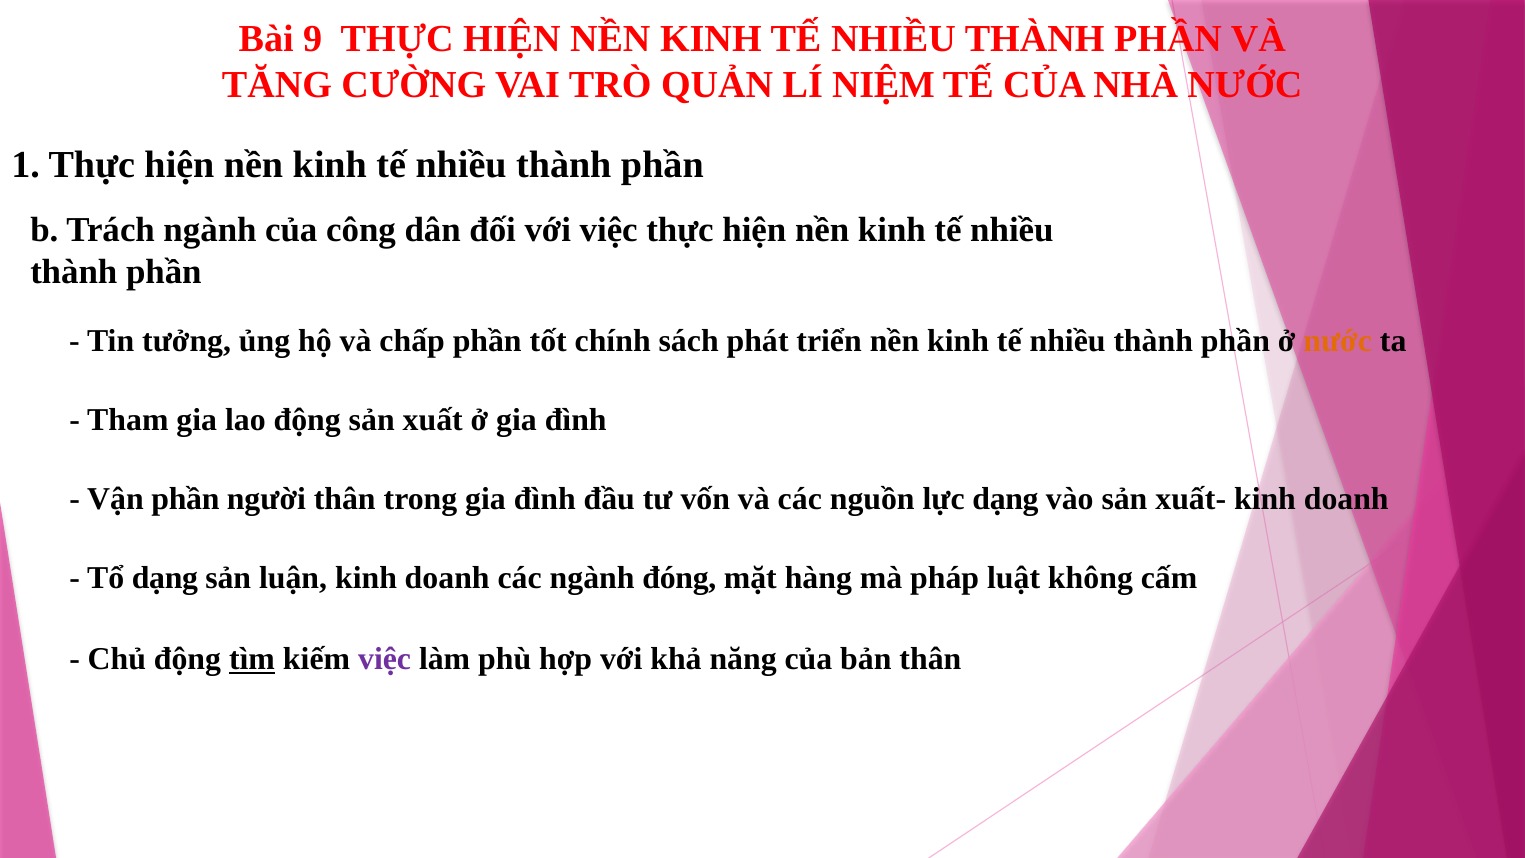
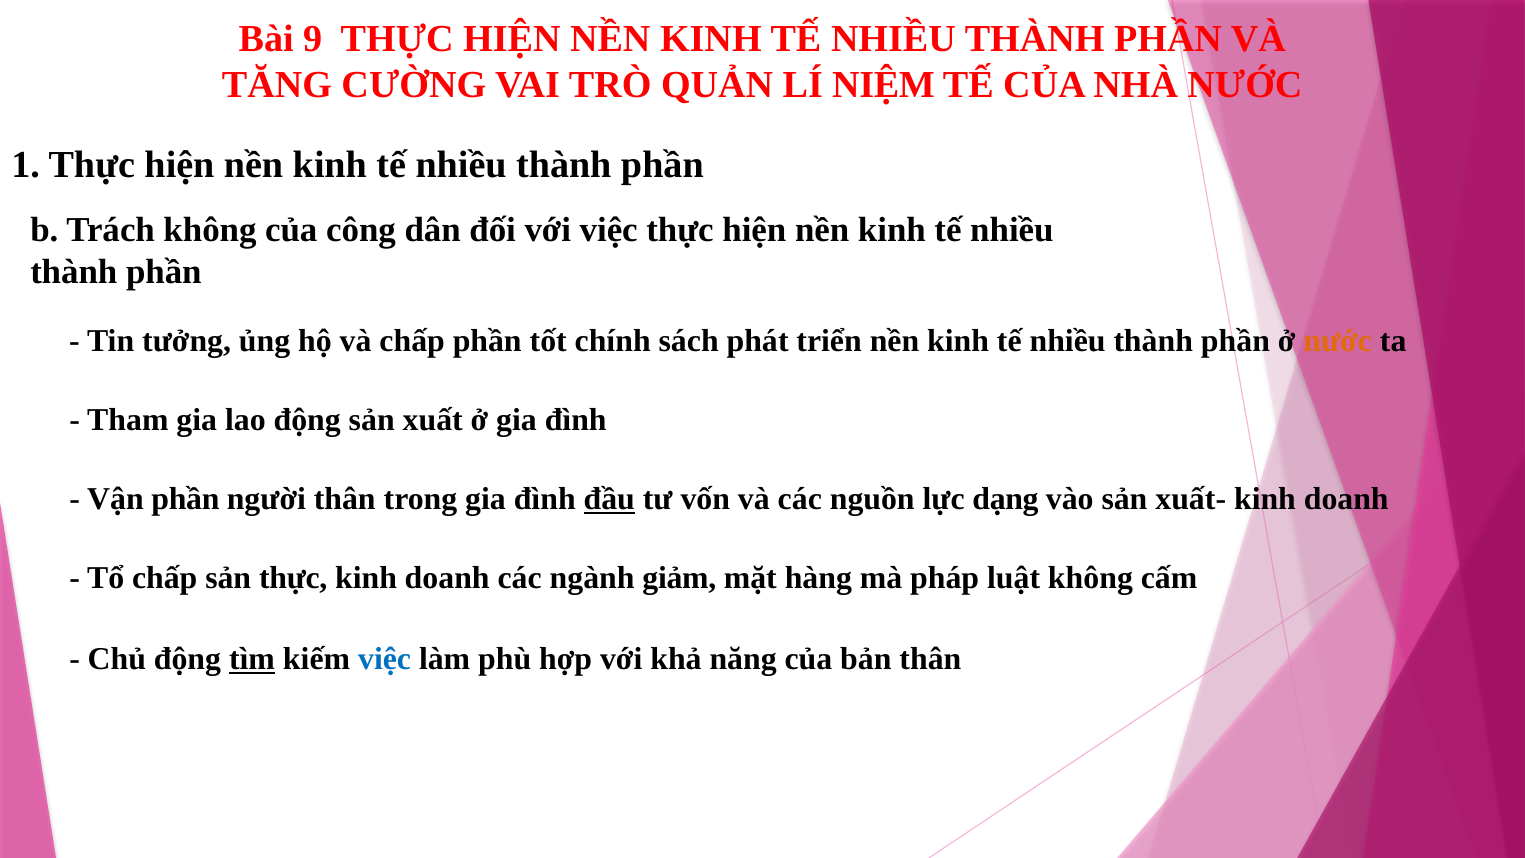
Trách ngành: ngành -> không (210, 230)
đầu underline: none -> present (609, 499)
Tổ dạng: dạng -> chấp (165, 578)
sản luận: luận -> thực (293, 578)
đóng: đóng -> giảm (679, 578)
việc colour: purple -> blue (385, 659)
